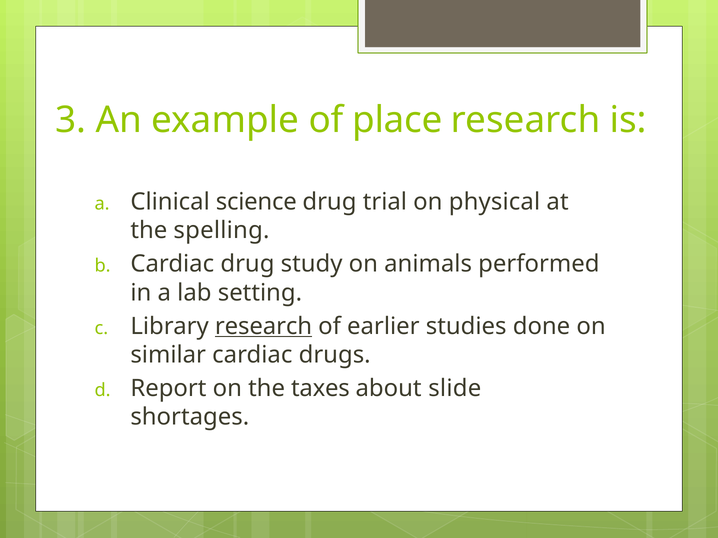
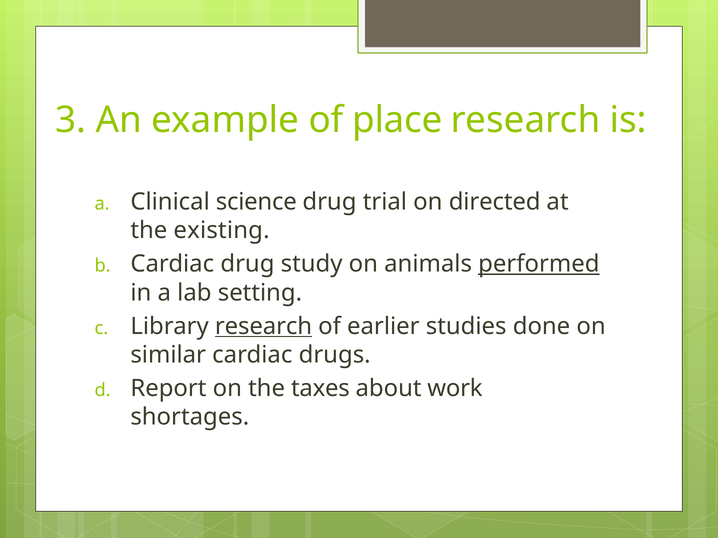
physical: physical -> directed (495, 202)
spelling: spelling -> existing (222, 231)
performed underline: none -> present (539, 264)
slide: slide -> work (455, 389)
